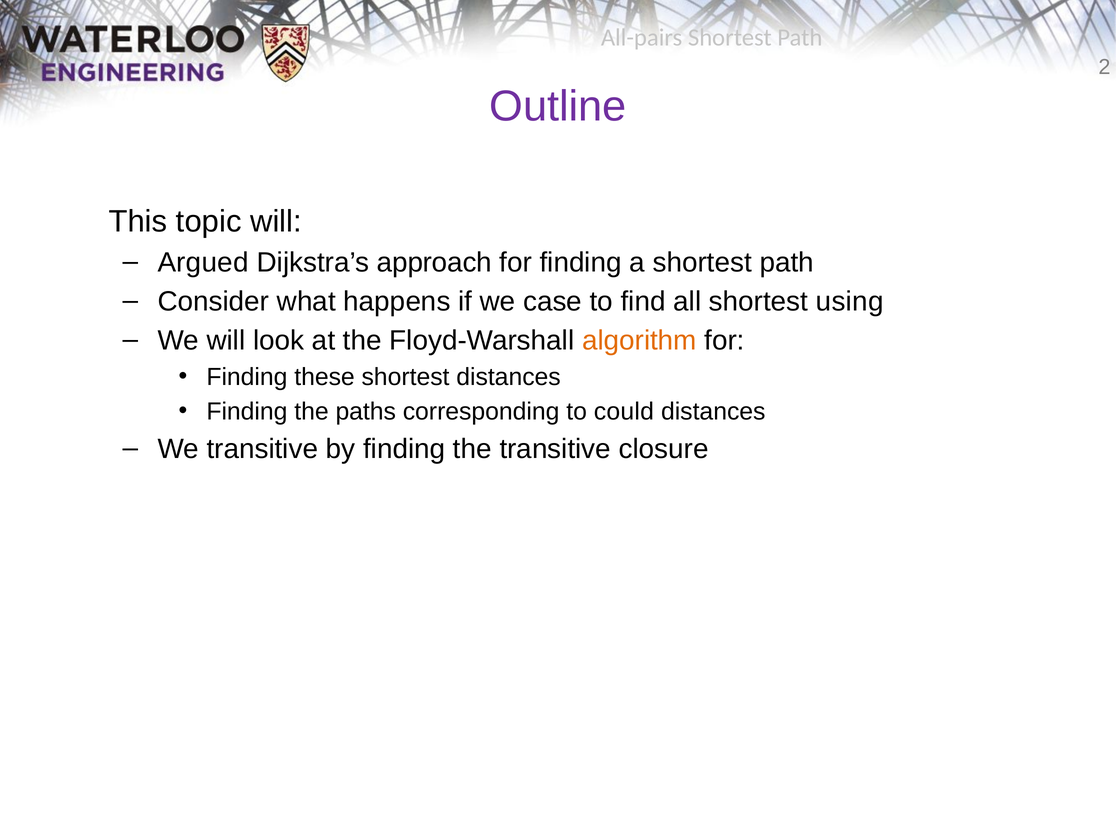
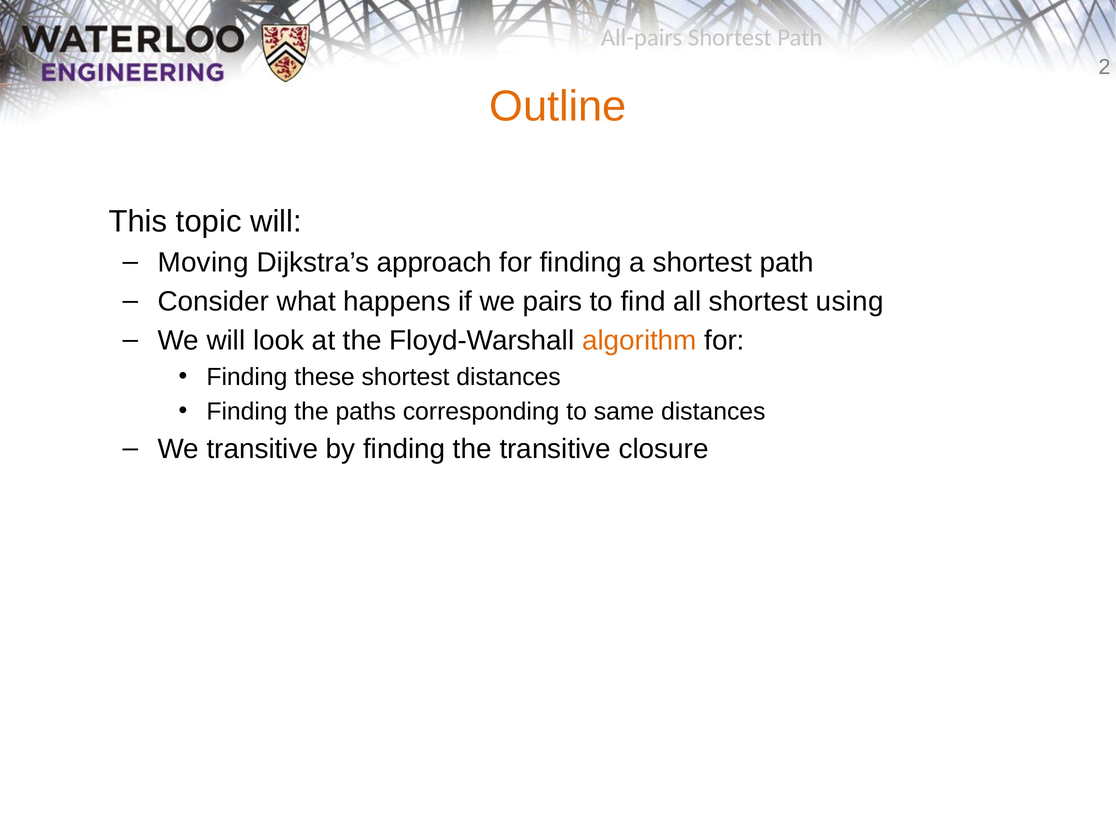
Outline colour: purple -> orange (558, 106)
Argued: Argued -> Moving (203, 262)
case: case -> pairs (553, 301)
could: could -> same (624, 412)
